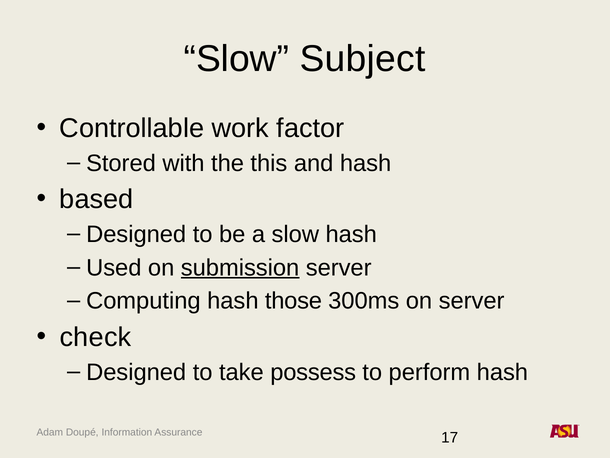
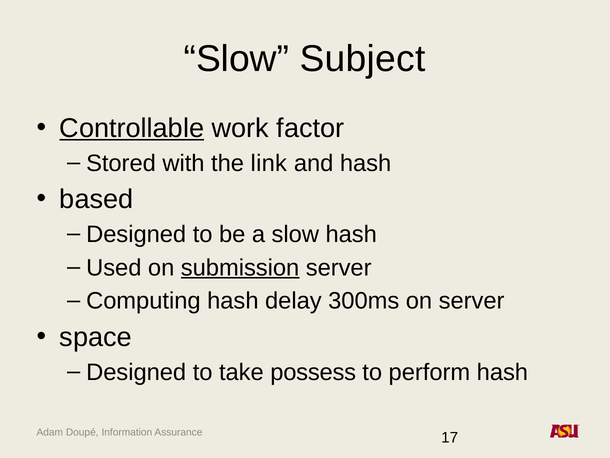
Controllable underline: none -> present (132, 128)
this: this -> link (269, 163)
those: those -> delay (293, 301)
check: check -> space (96, 337)
